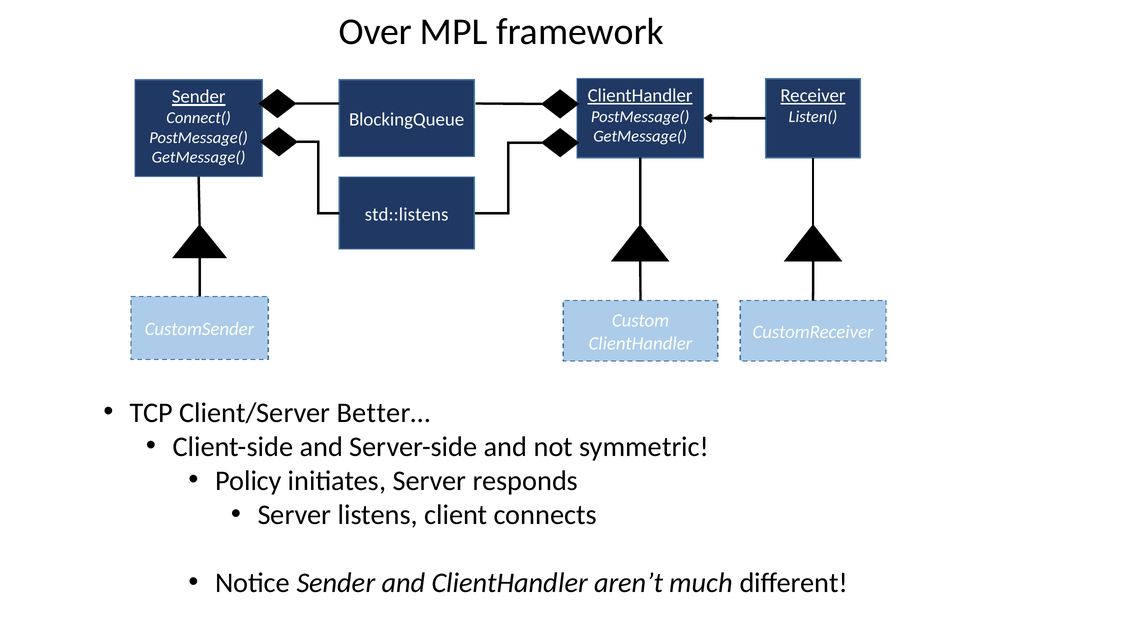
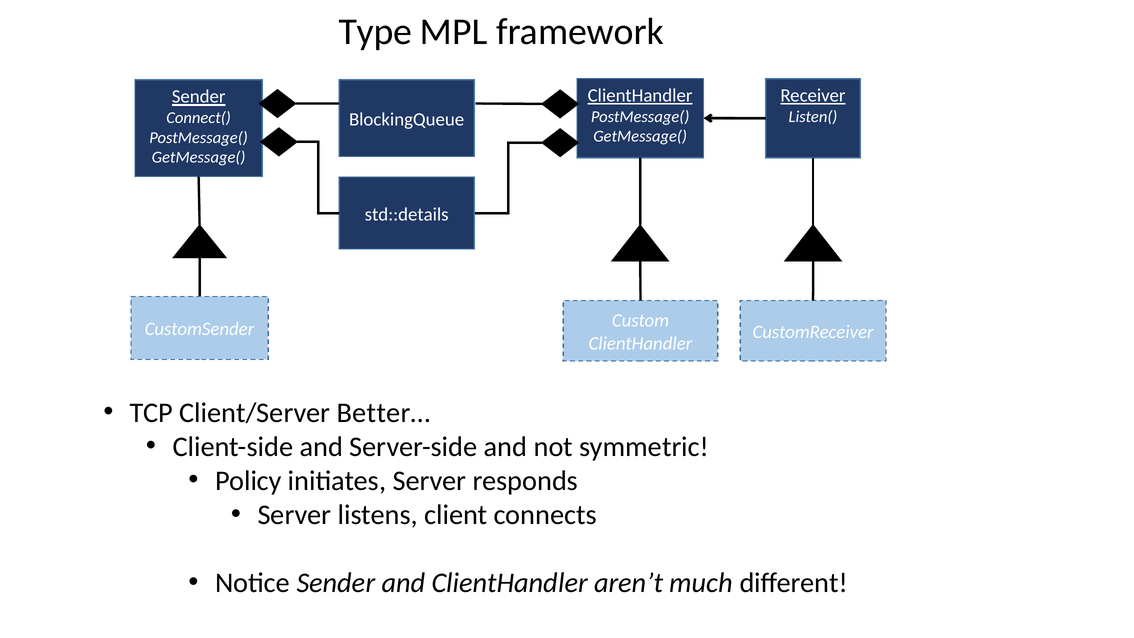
Over: Over -> Type (375, 32)
std::listens: std::listens -> std::details (407, 214)
